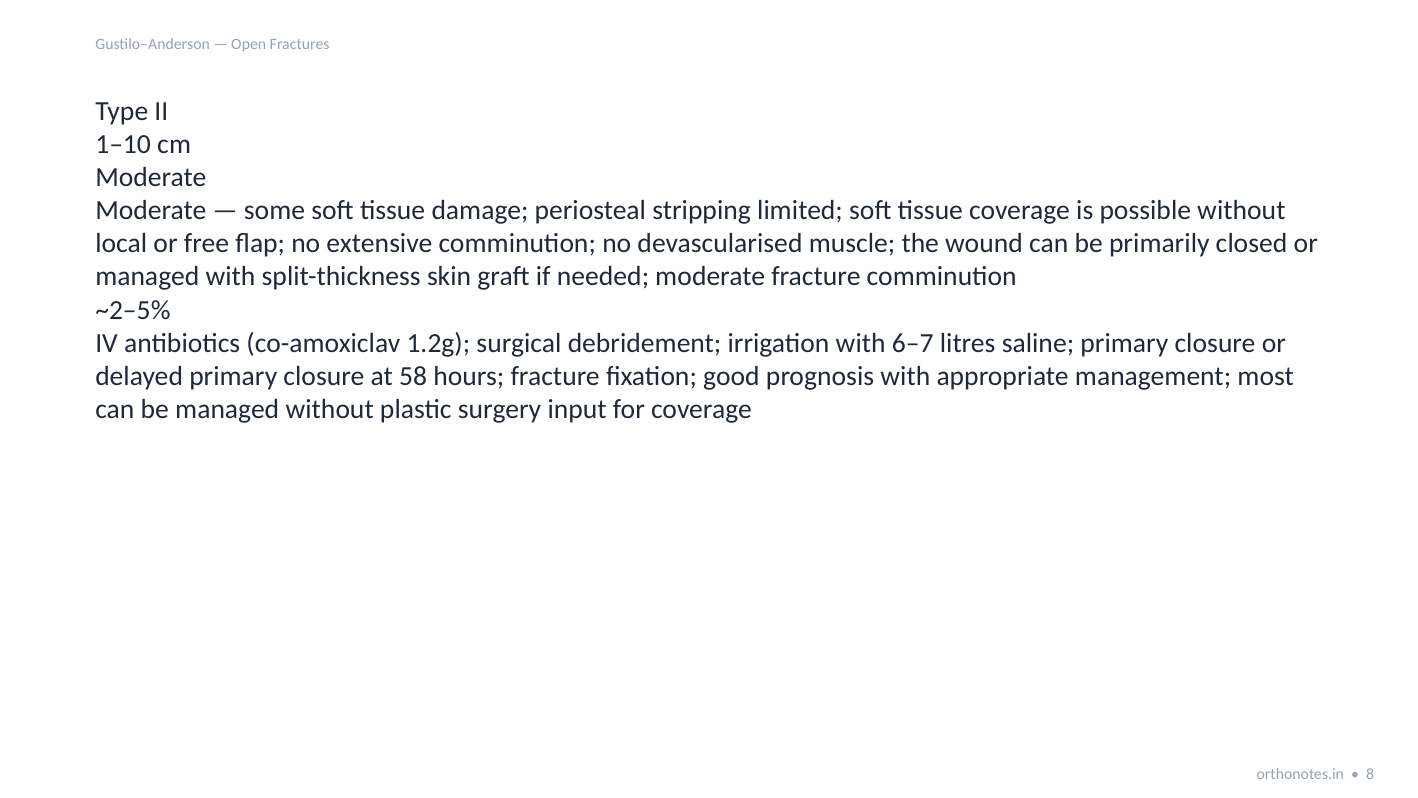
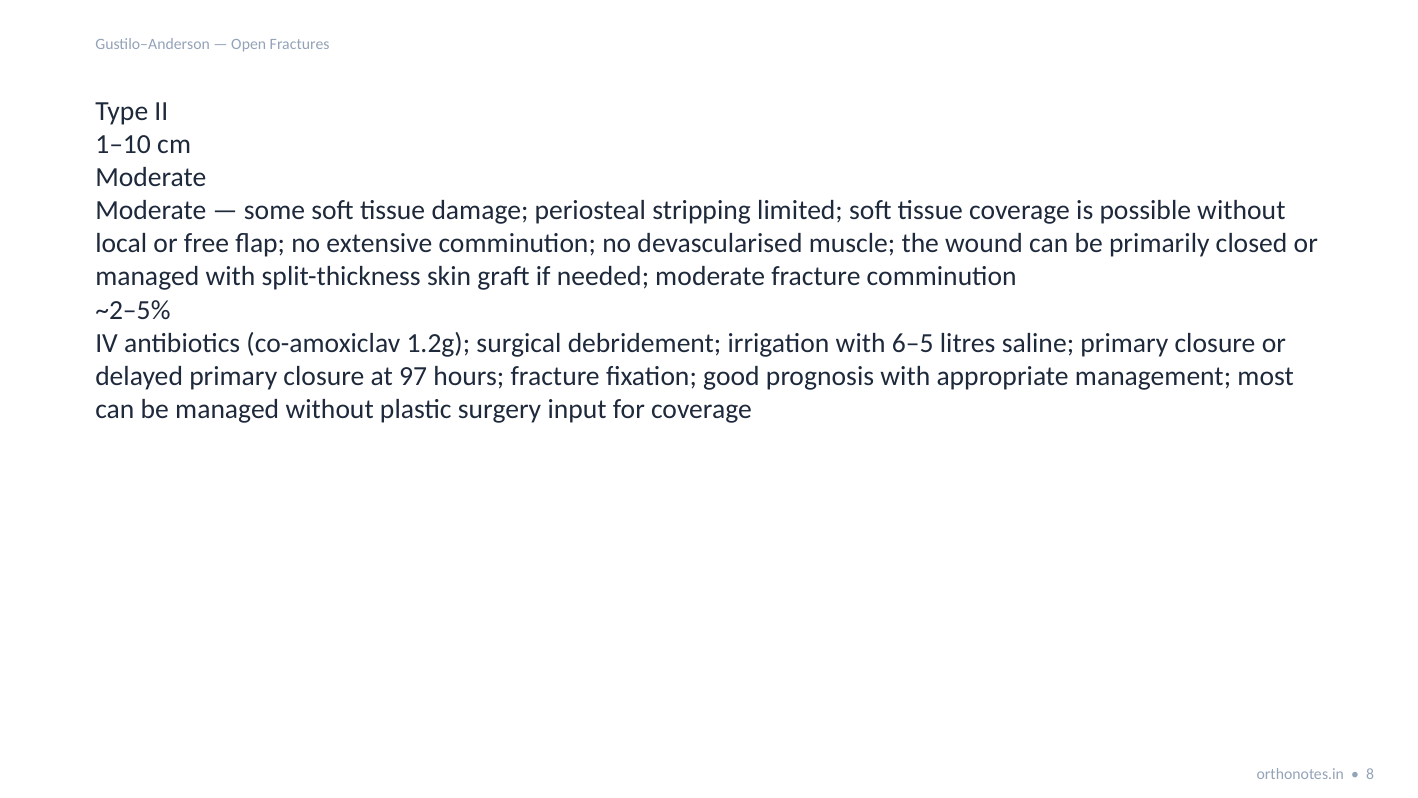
6–7: 6–7 -> 6–5 (913, 343)
58: 58 -> 97 (413, 376)
